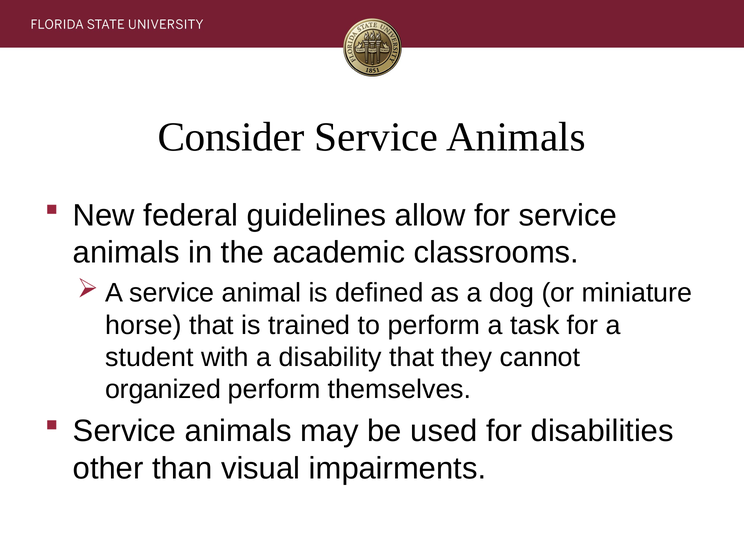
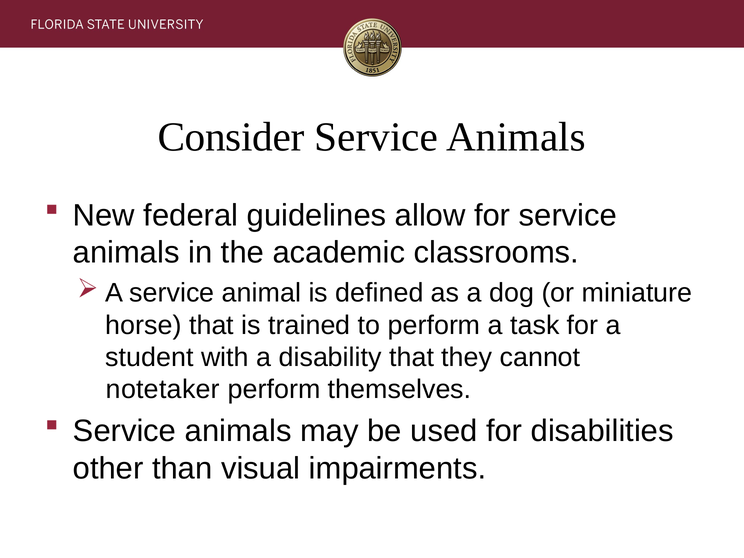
organized: organized -> notetaker (163, 390)
